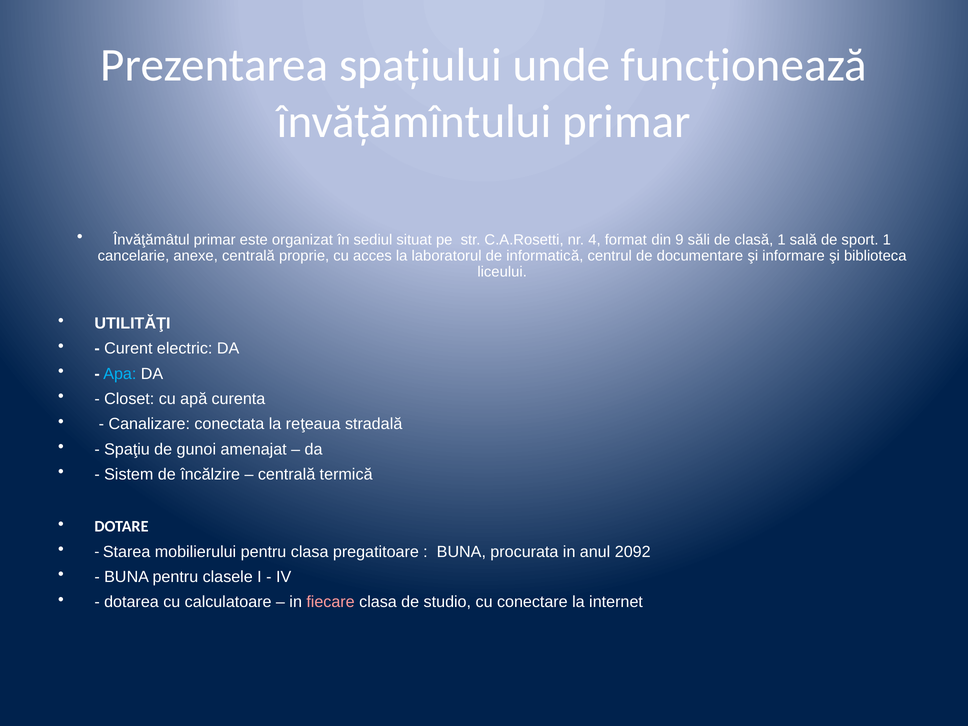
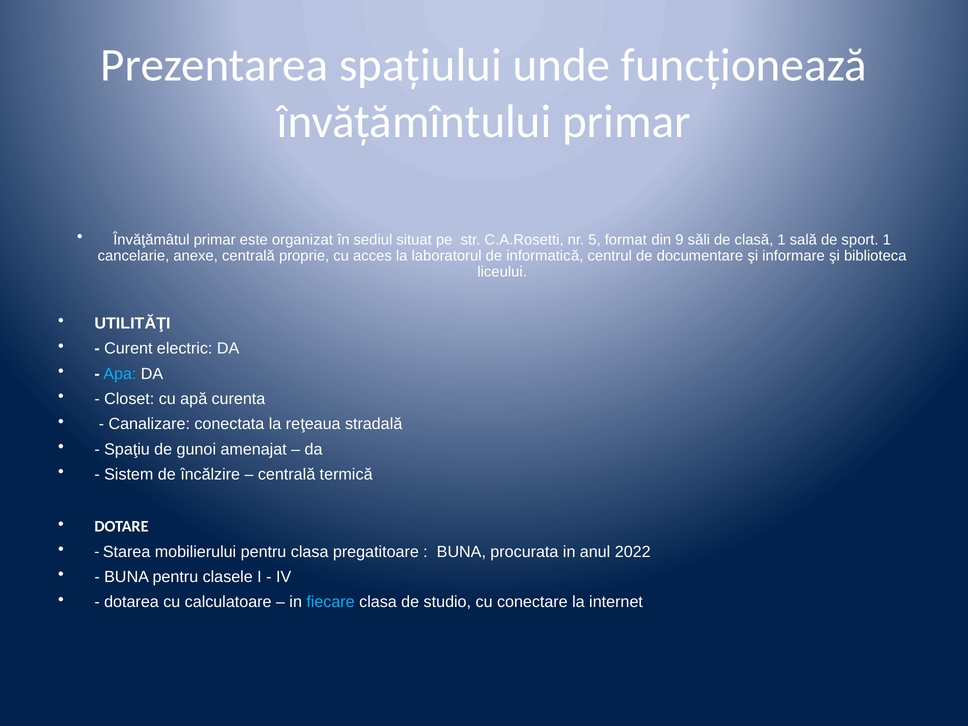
4: 4 -> 5 (594, 240)
2092: 2092 -> 2022 (633, 552)
fiecare colour: pink -> light blue (331, 602)
